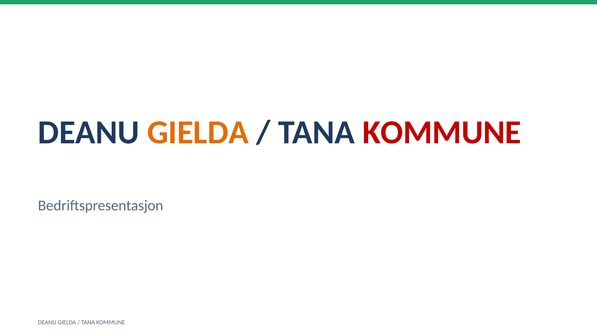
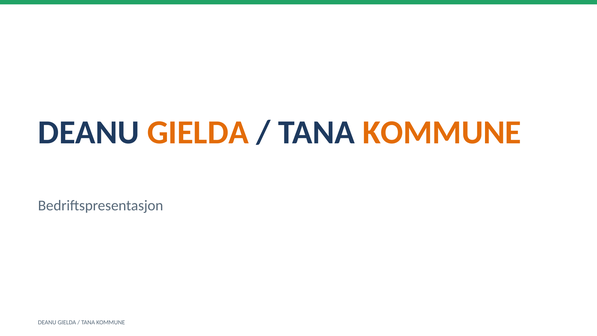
KOMMUNE colour: red -> orange (442, 132)
